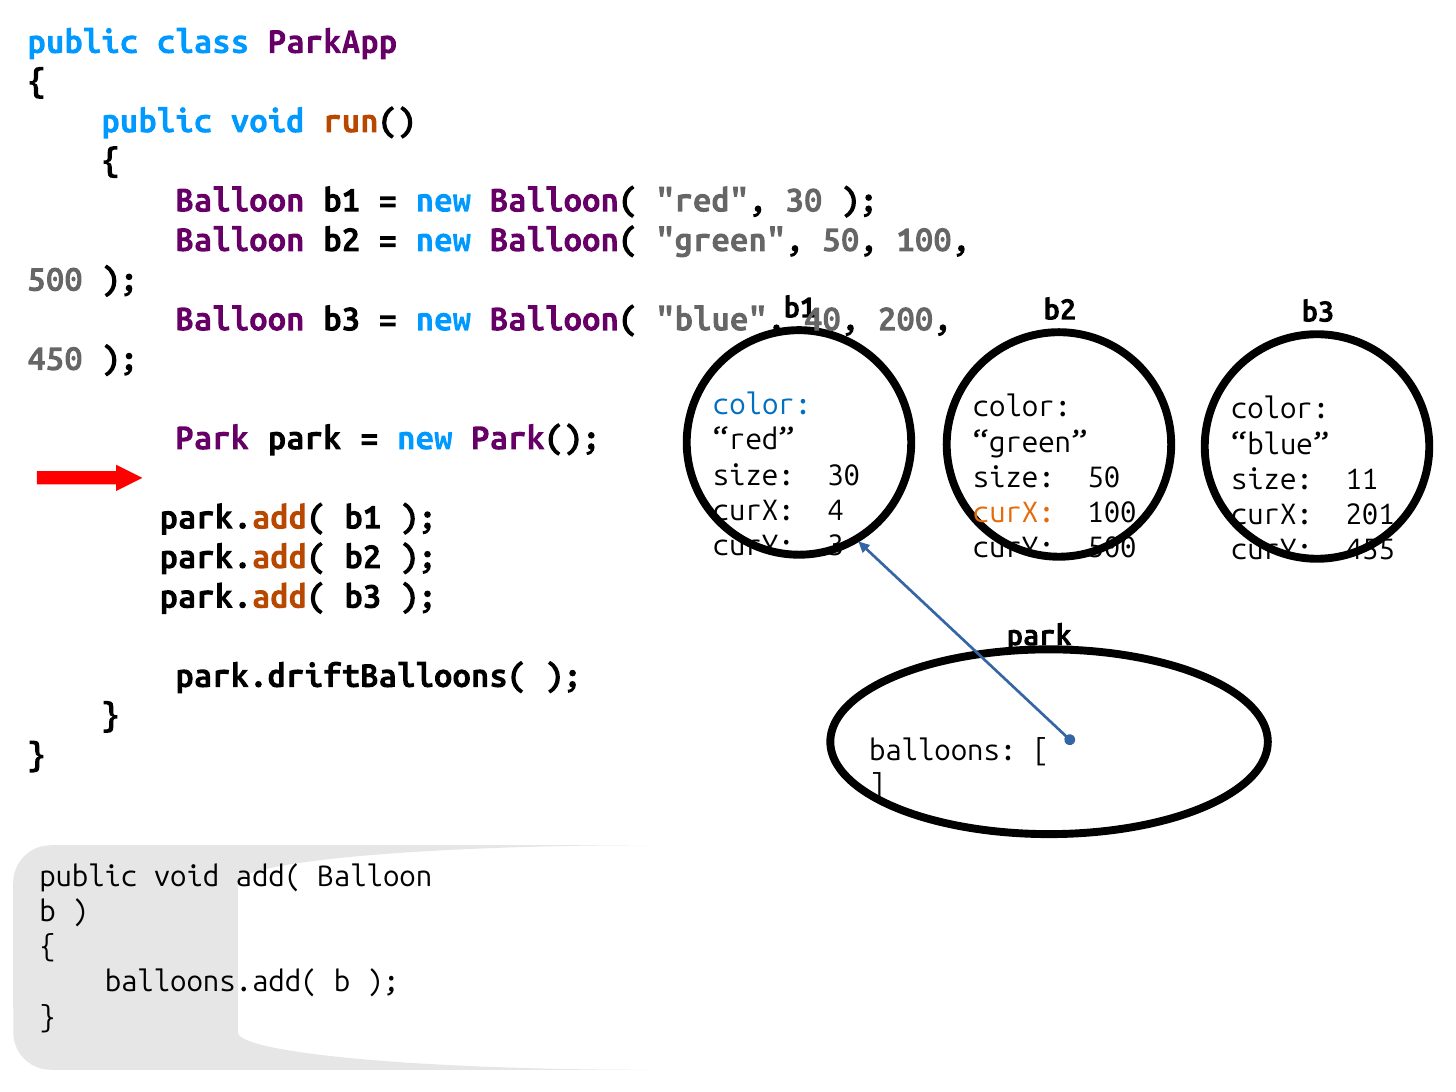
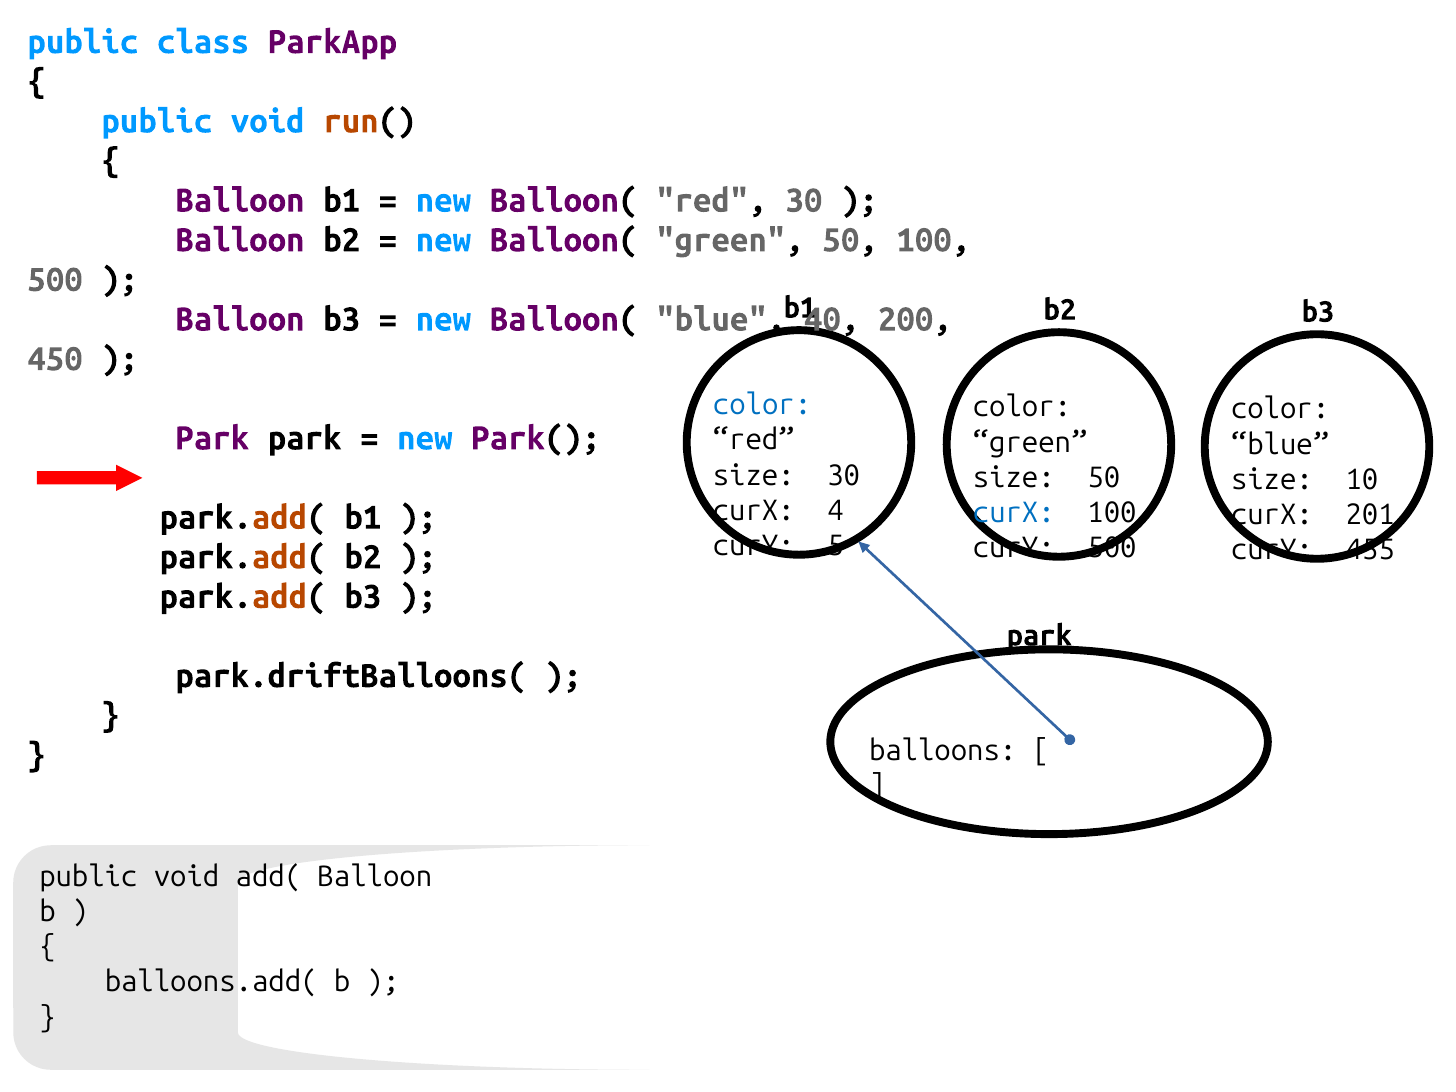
11: 11 -> 10 (1362, 480)
curX colour: orange -> blue (1014, 513)
3: 3 -> 5 (836, 546)
